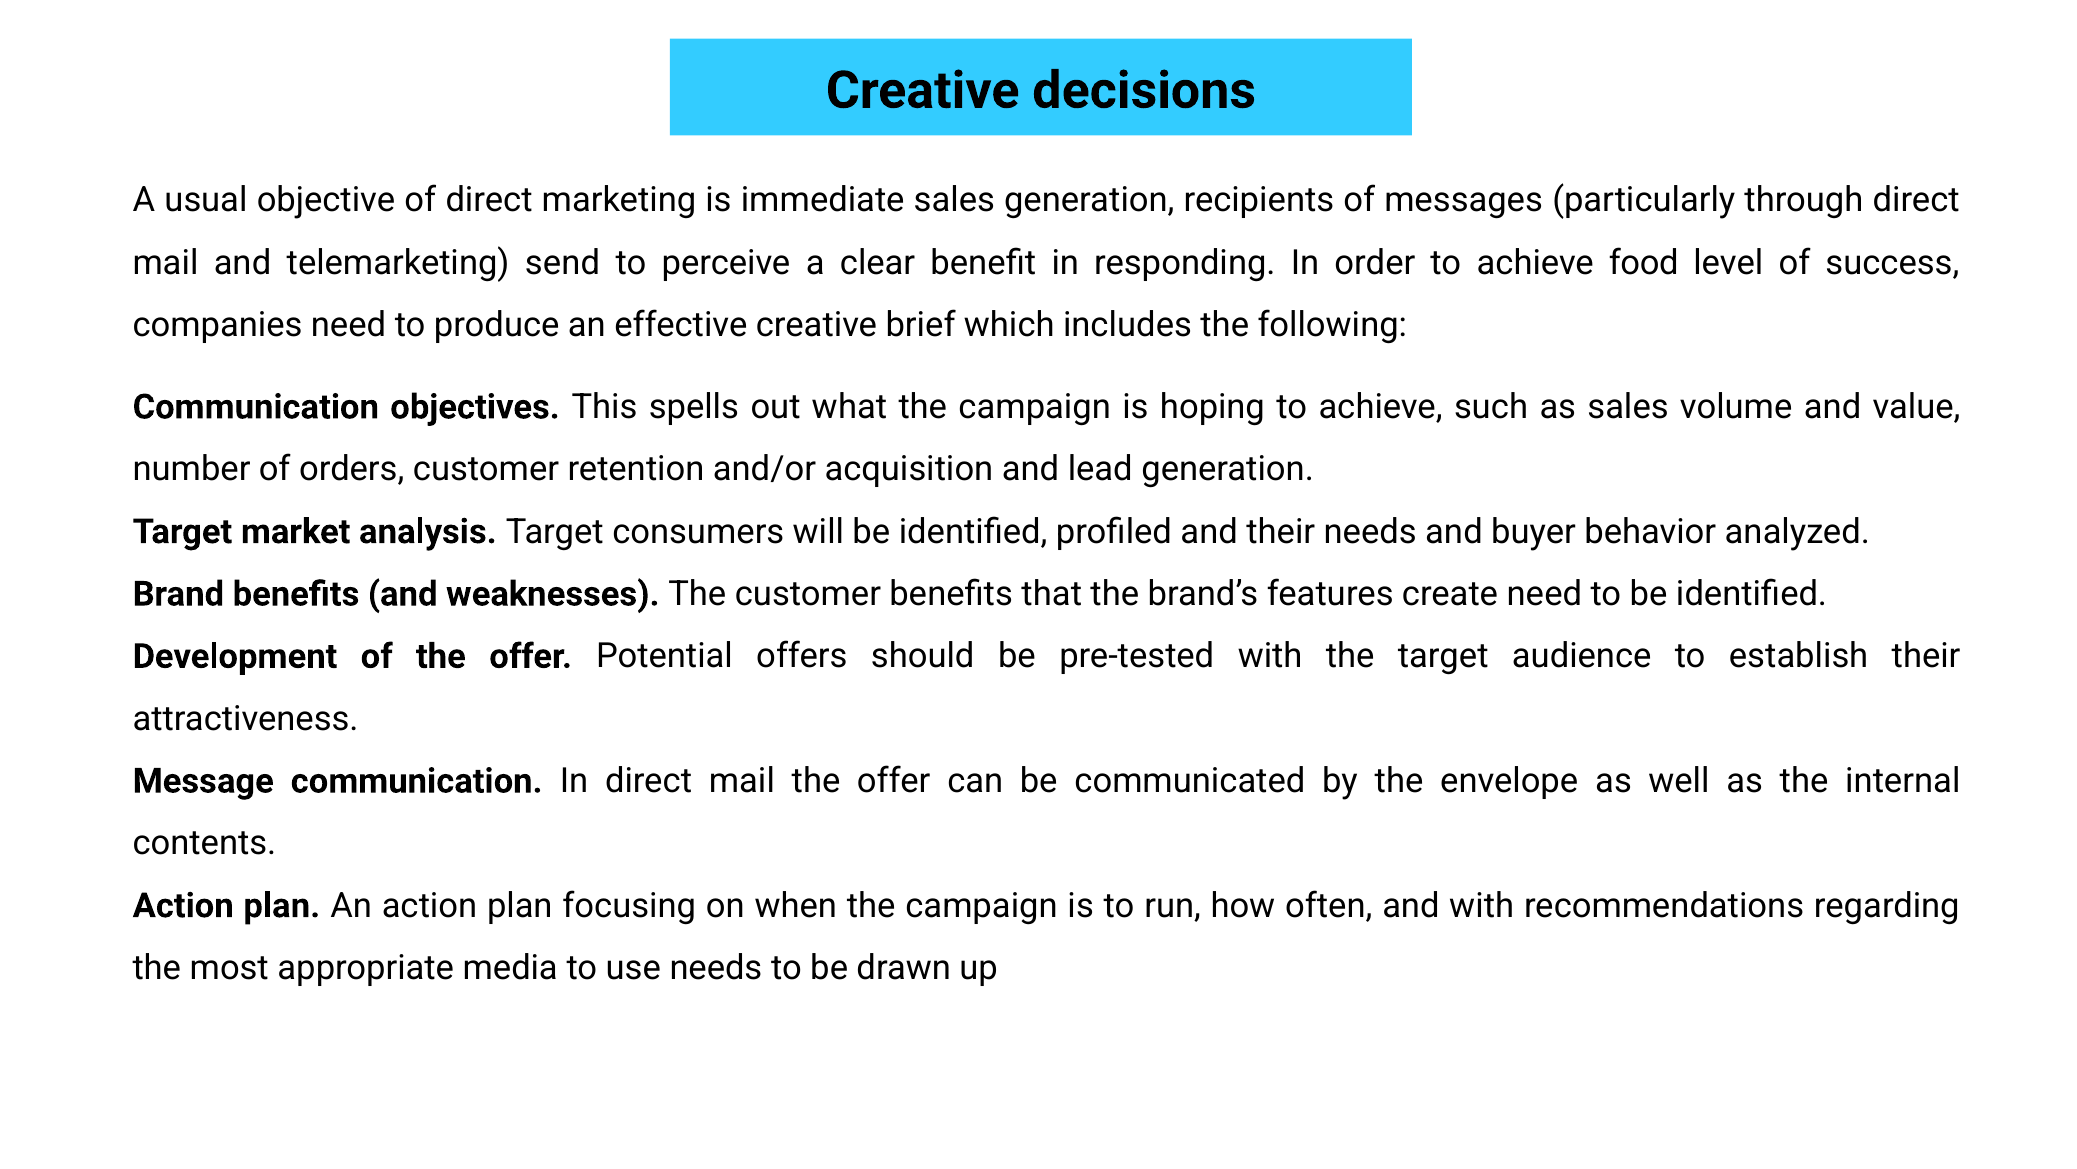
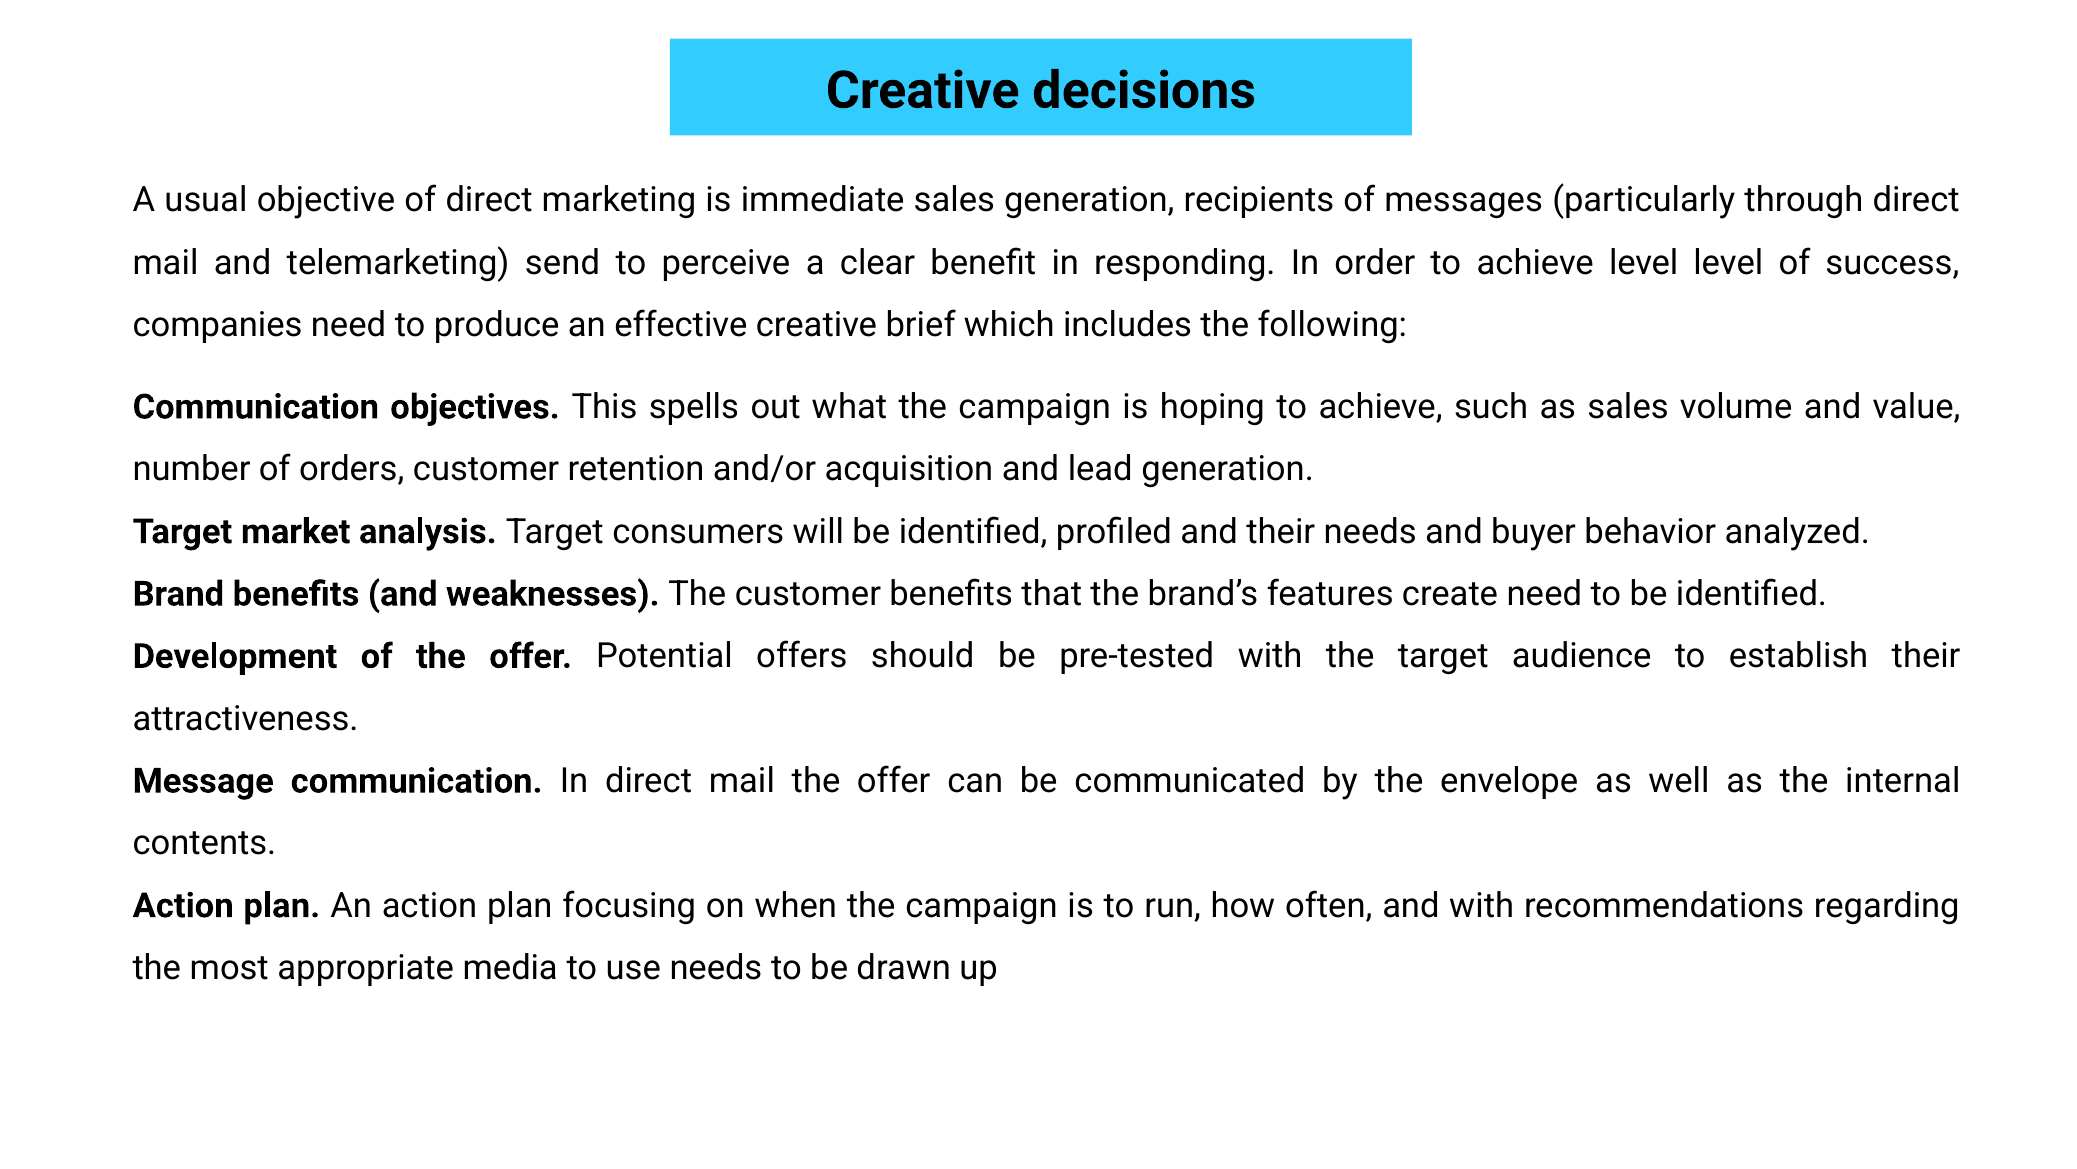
achieve food: food -> level (1644, 263)
